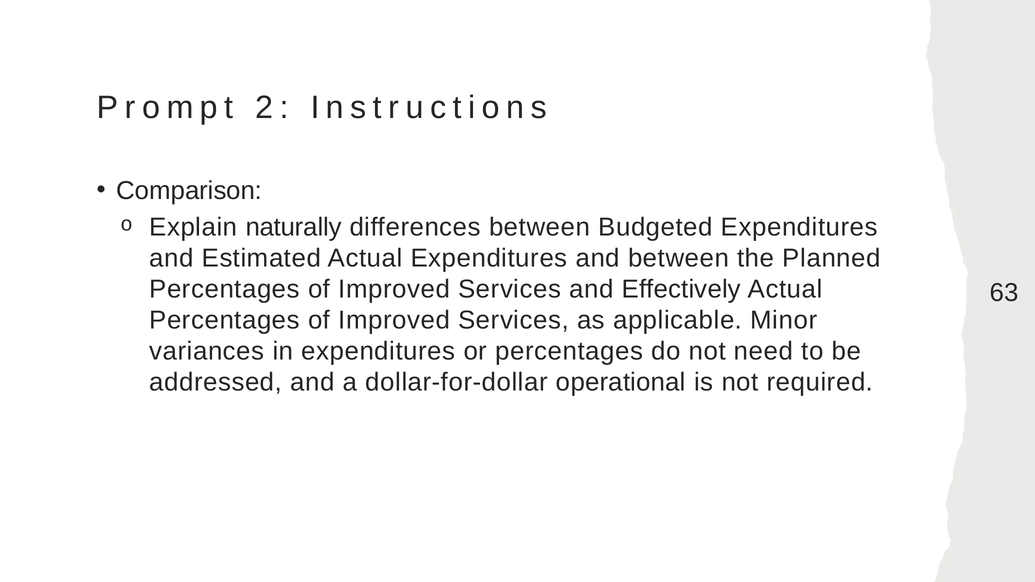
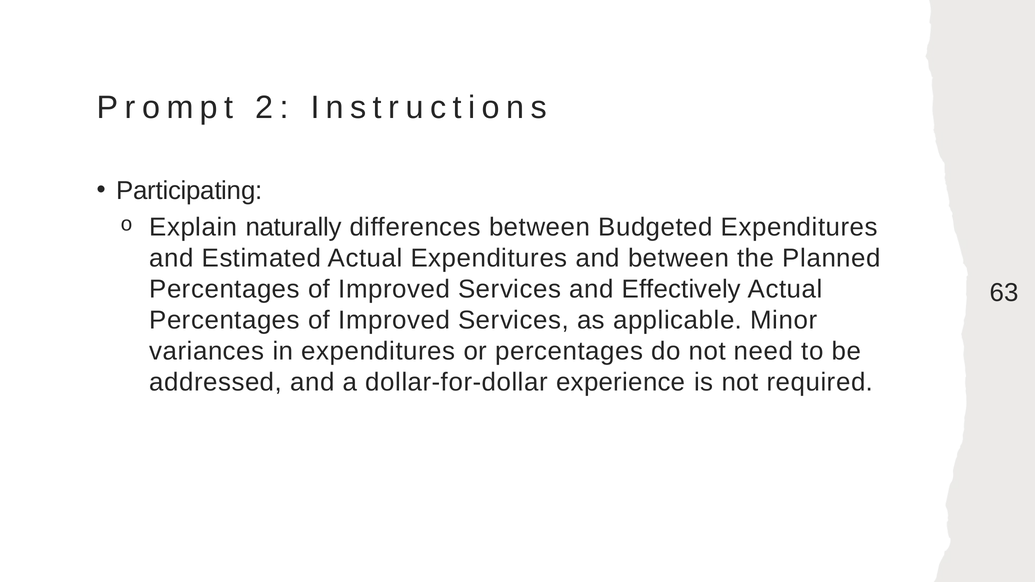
Comparison: Comparison -> Participating (189, 191)
operational: operational -> experience (621, 382)
